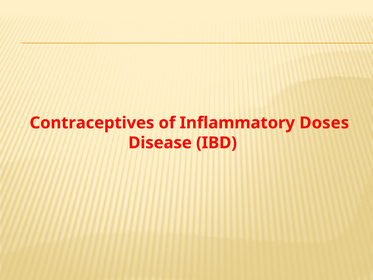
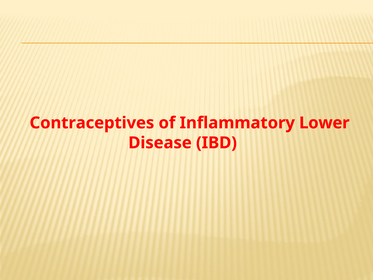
Doses: Doses -> Lower (324, 123)
